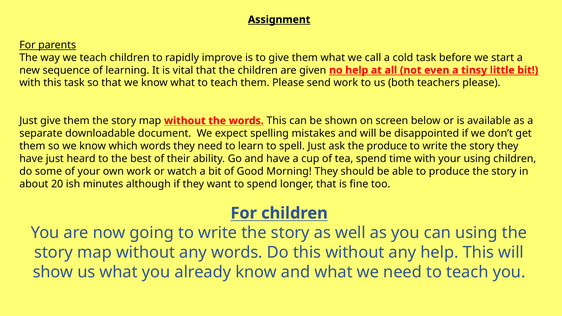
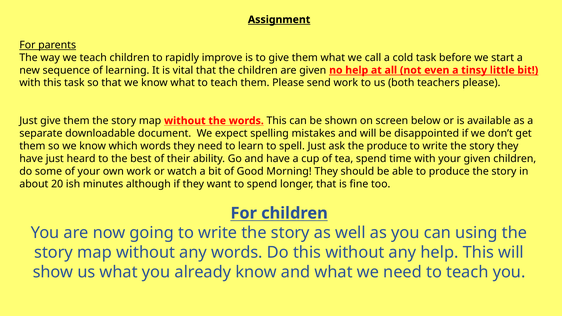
your using: using -> given (477, 159)
